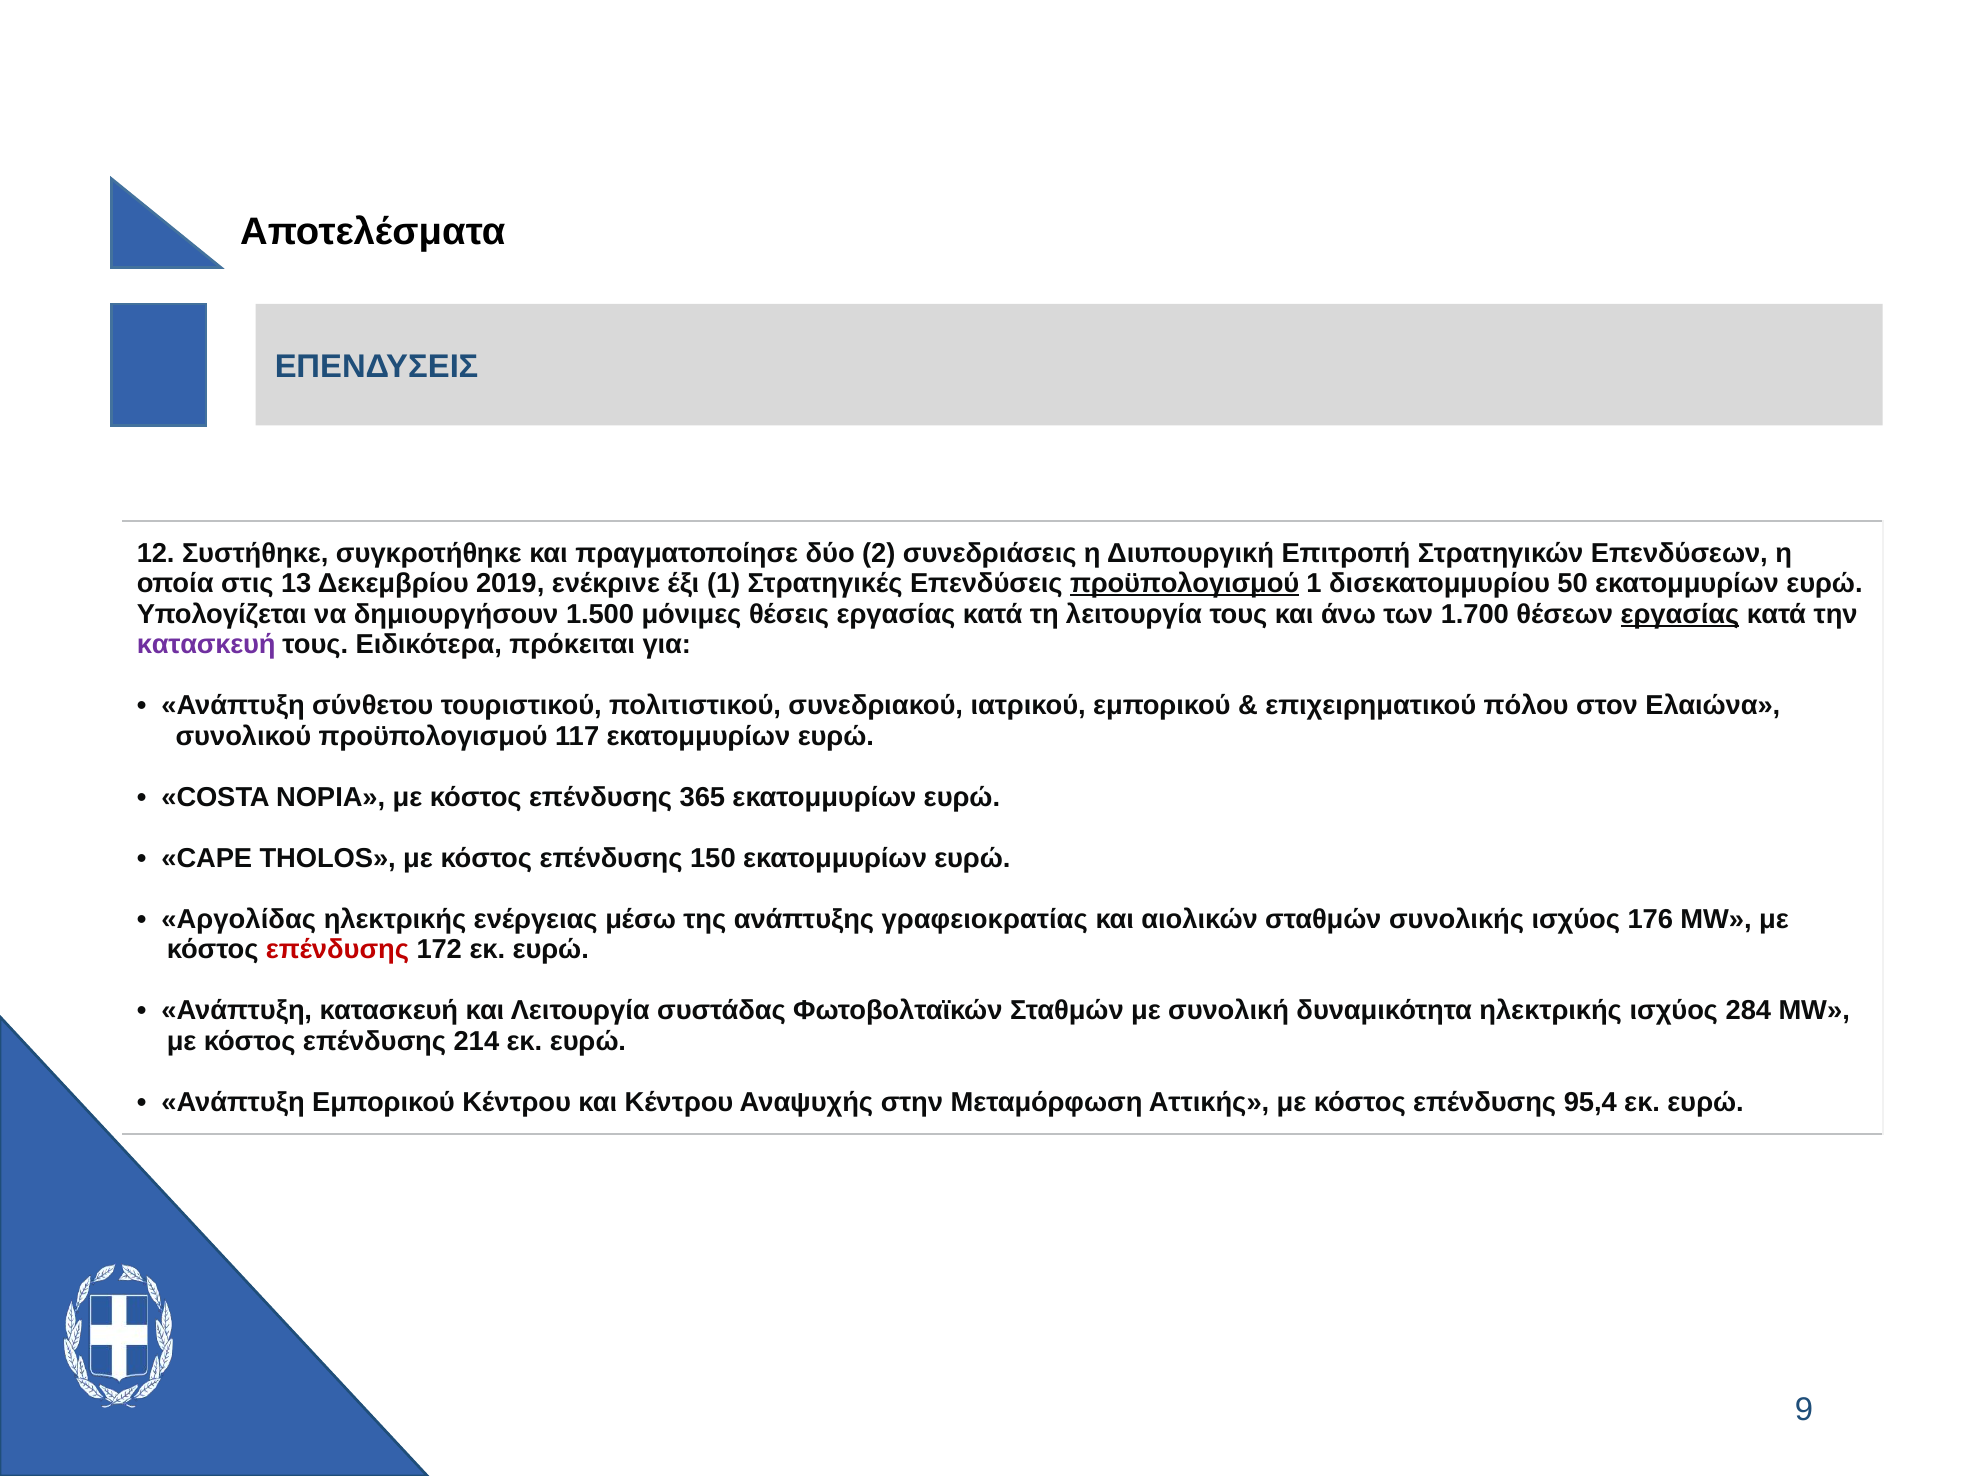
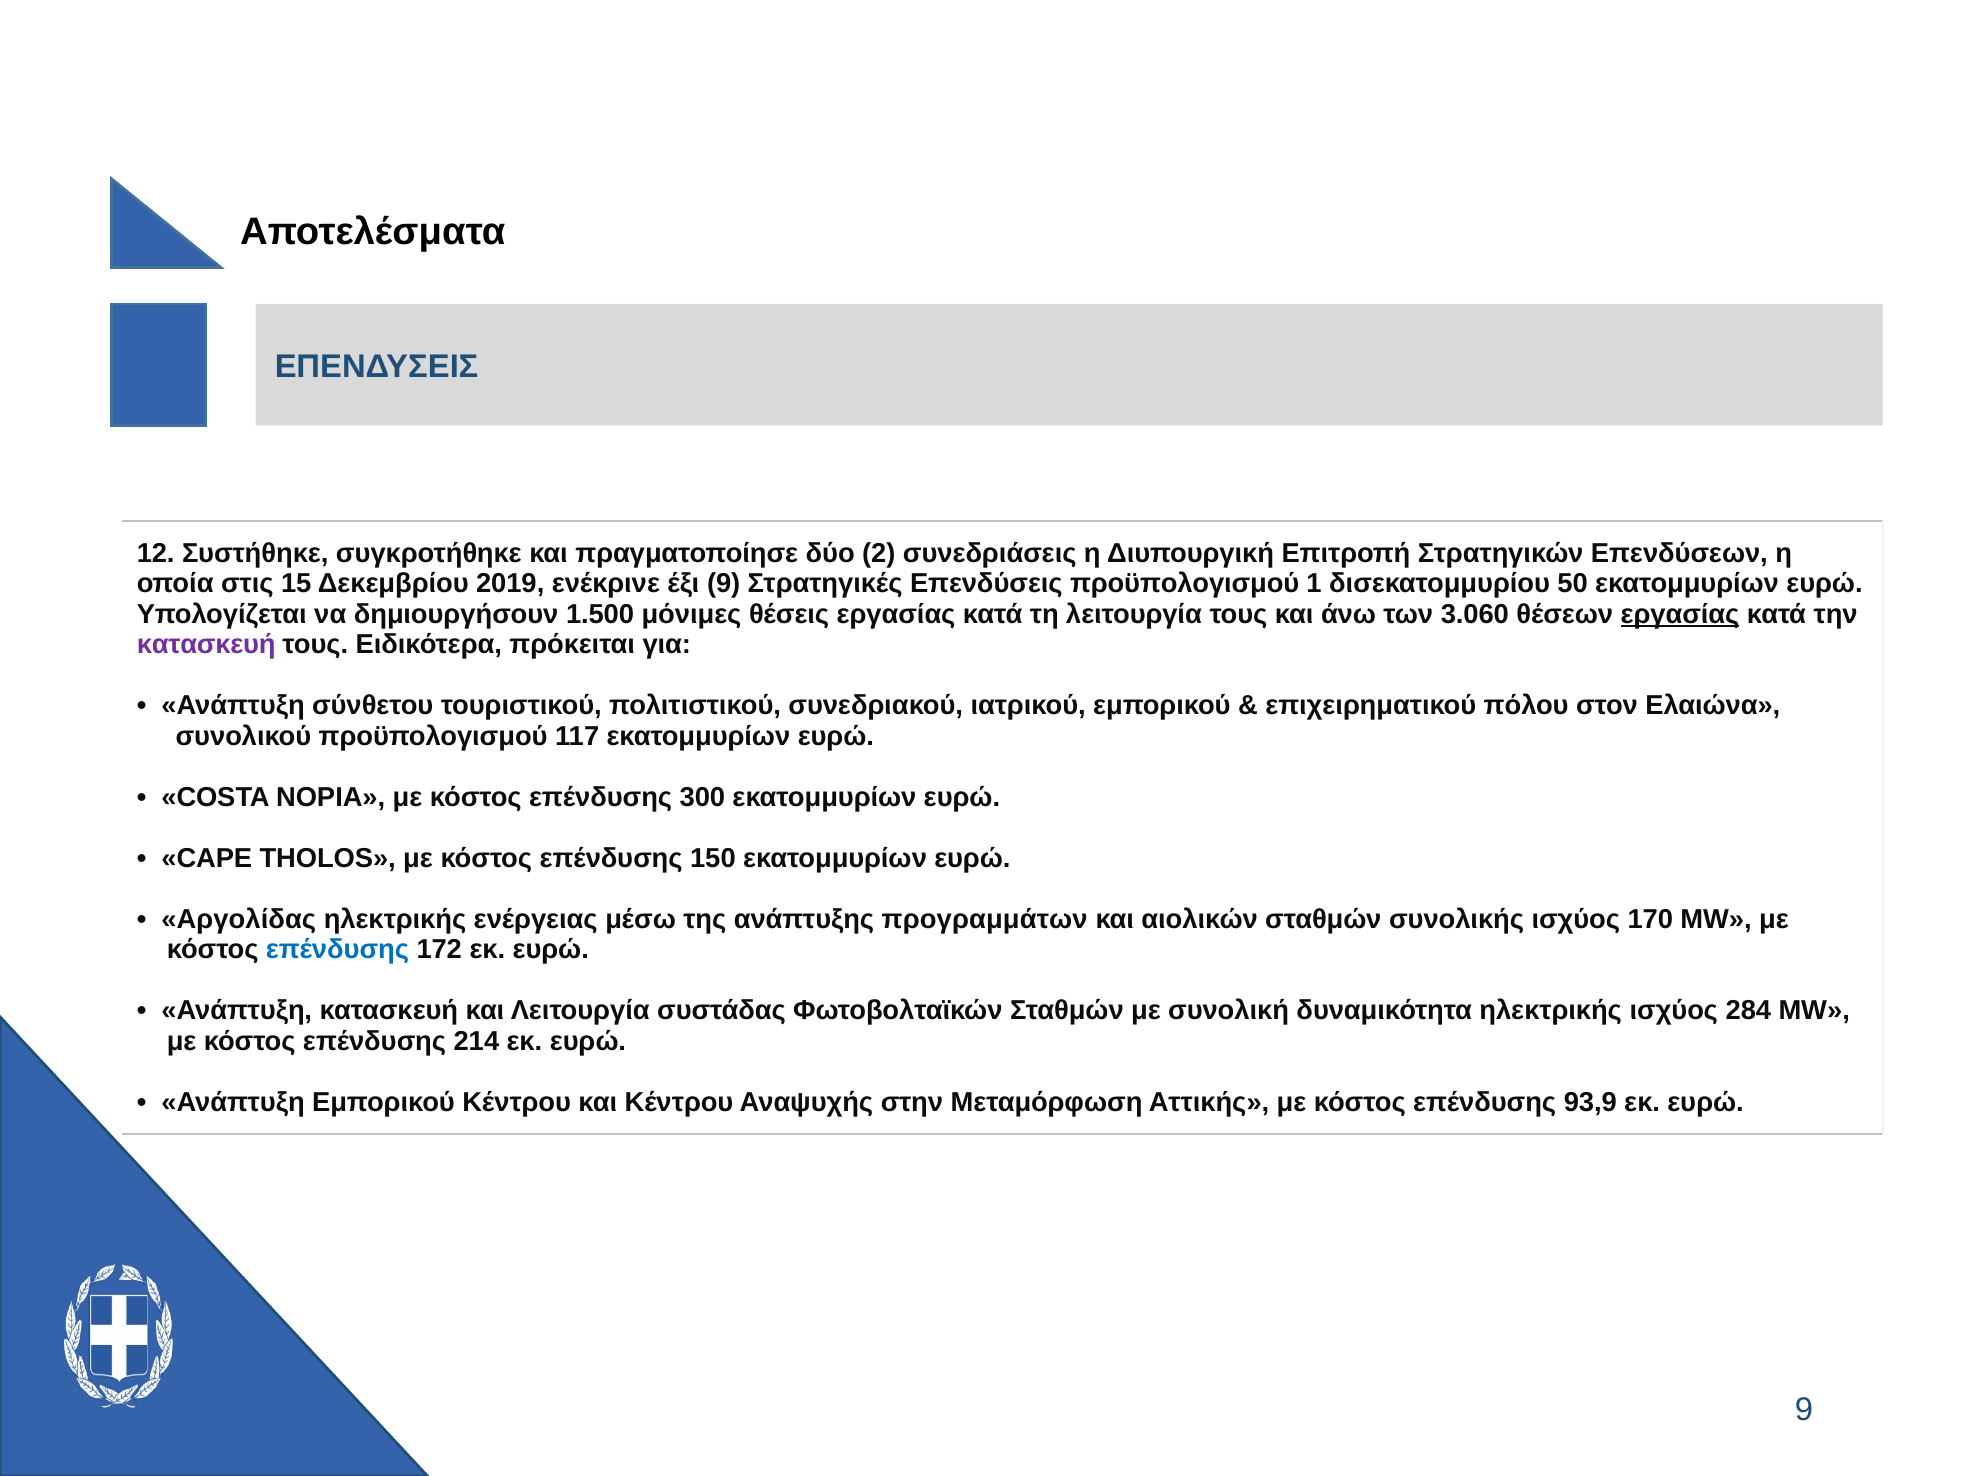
13: 13 -> 15 (296, 584)
έξι 1: 1 -> 9 (724, 584)
προϋπολογισμού underline: present -> none (1185, 584)
1.700: 1.700 -> 3.060 (1475, 614)
365: 365 -> 300 (702, 797)
γραφειοκρατίας: γραφειοκρατίας -> προγραμμάτων (985, 919)
176: 176 -> 170 (1650, 919)
επένδυσης colour: red -> blue (337, 950)
95,4: 95,4 -> 93,9 (1590, 1103)
